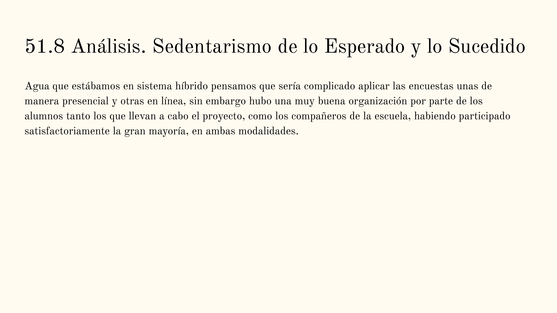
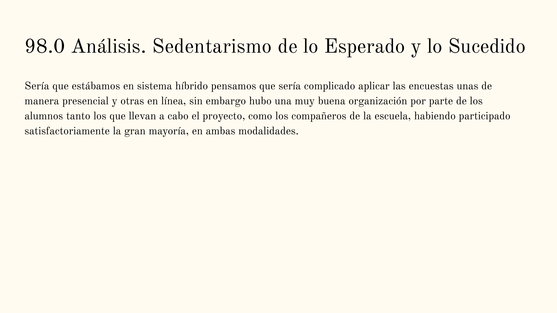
51.8: 51.8 -> 98.0 (45, 46)
Agua: Agua -> Sería (37, 86)
